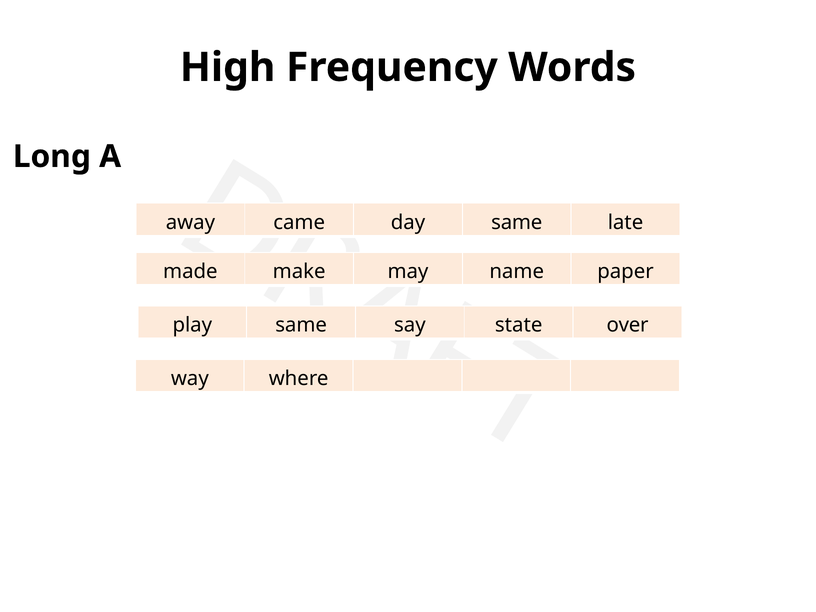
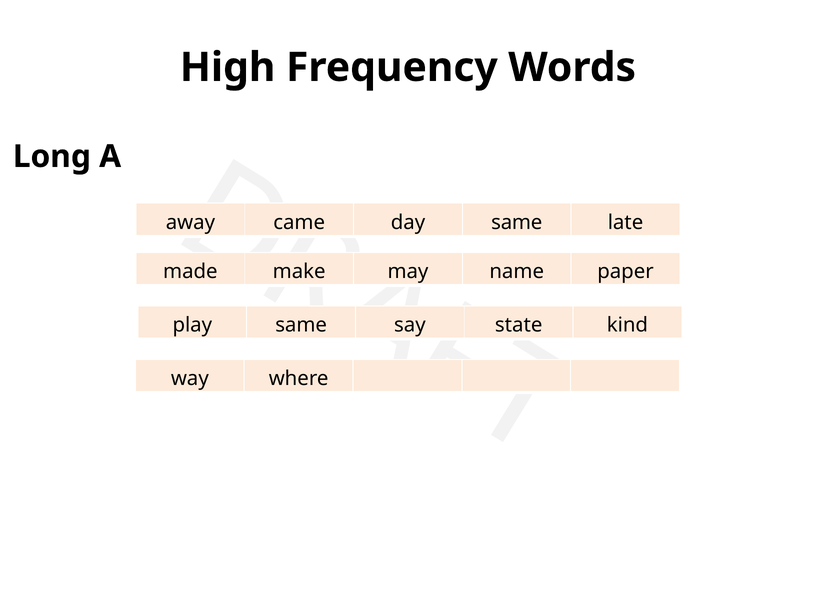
over: over -> kind (627, 325)
